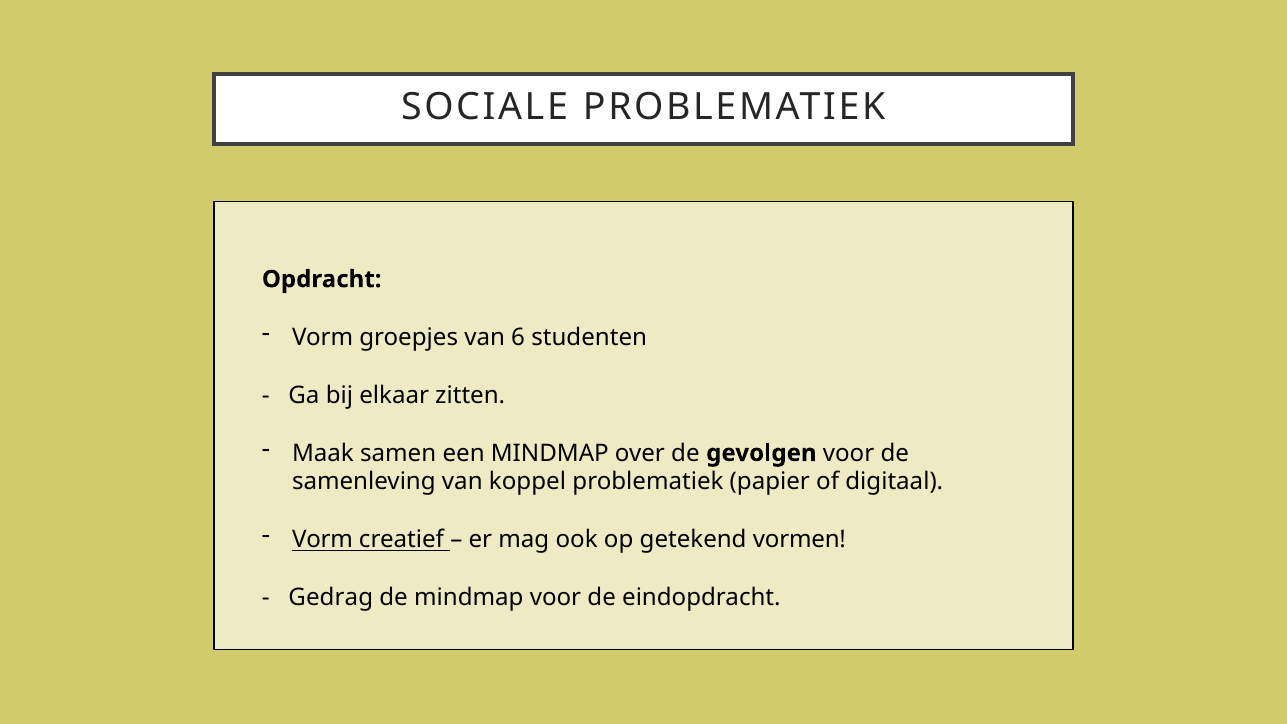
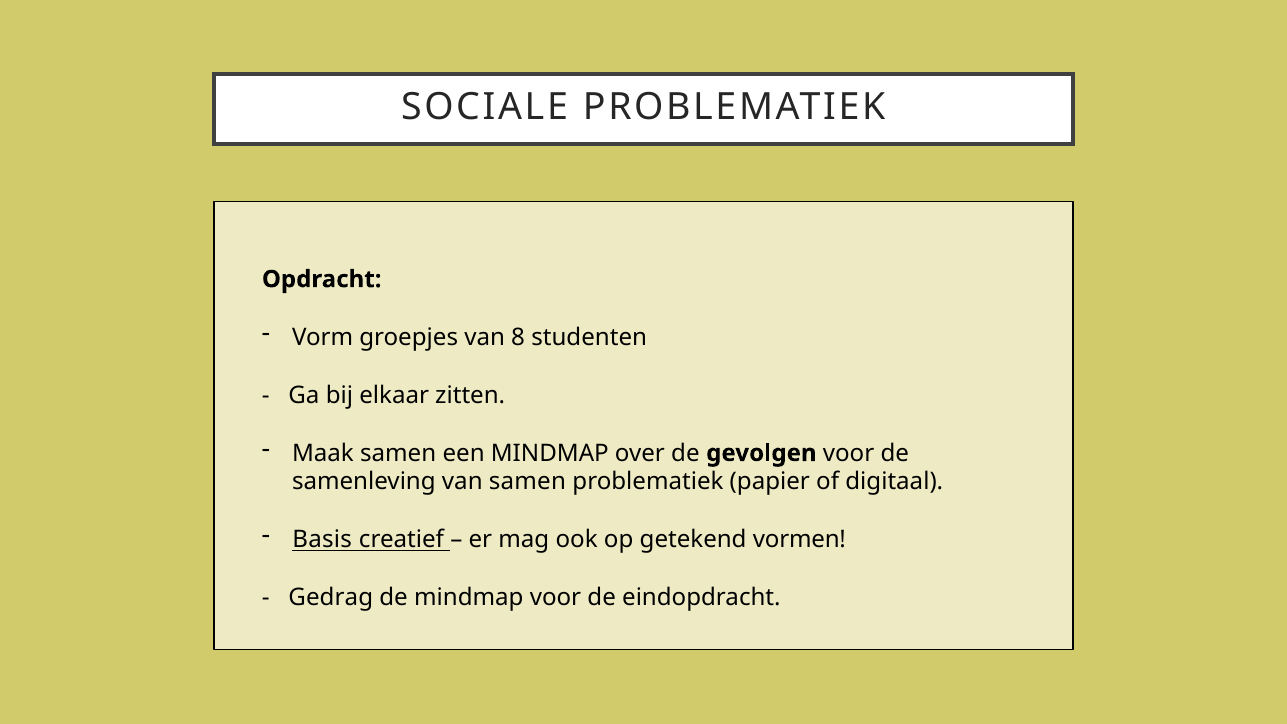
6: 6 -> 8 (518, 337)
van koppel: koppel -> samen (527, 482)
Vorm: Vorm -> Basis (322, 540)
